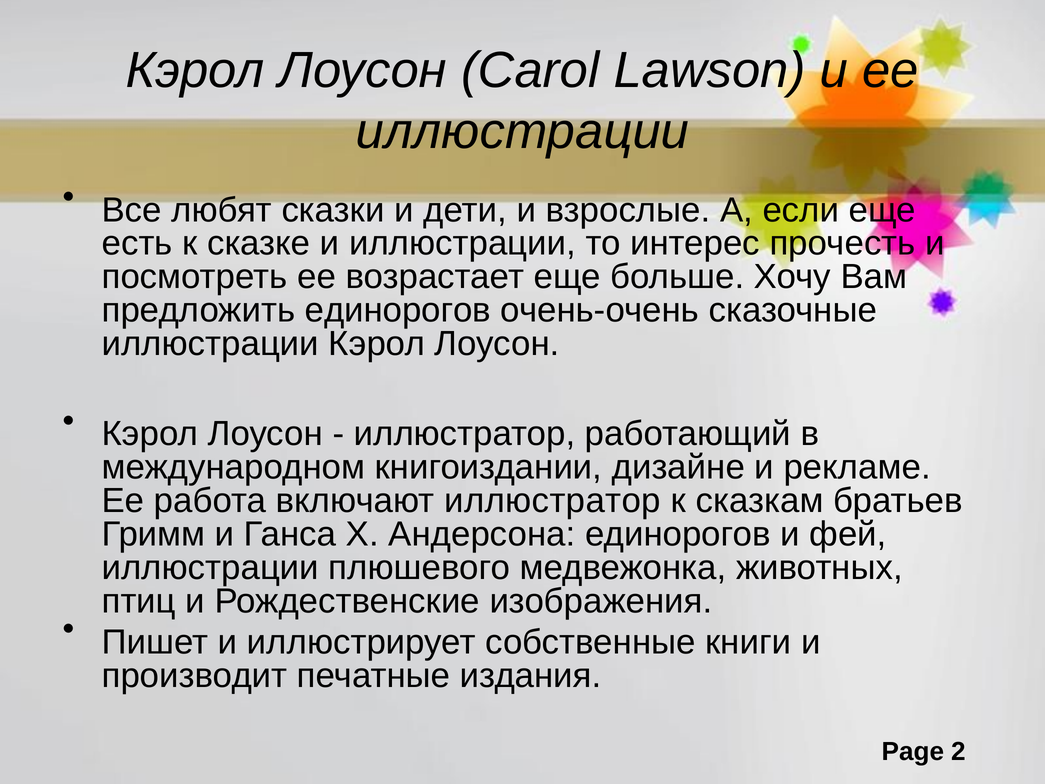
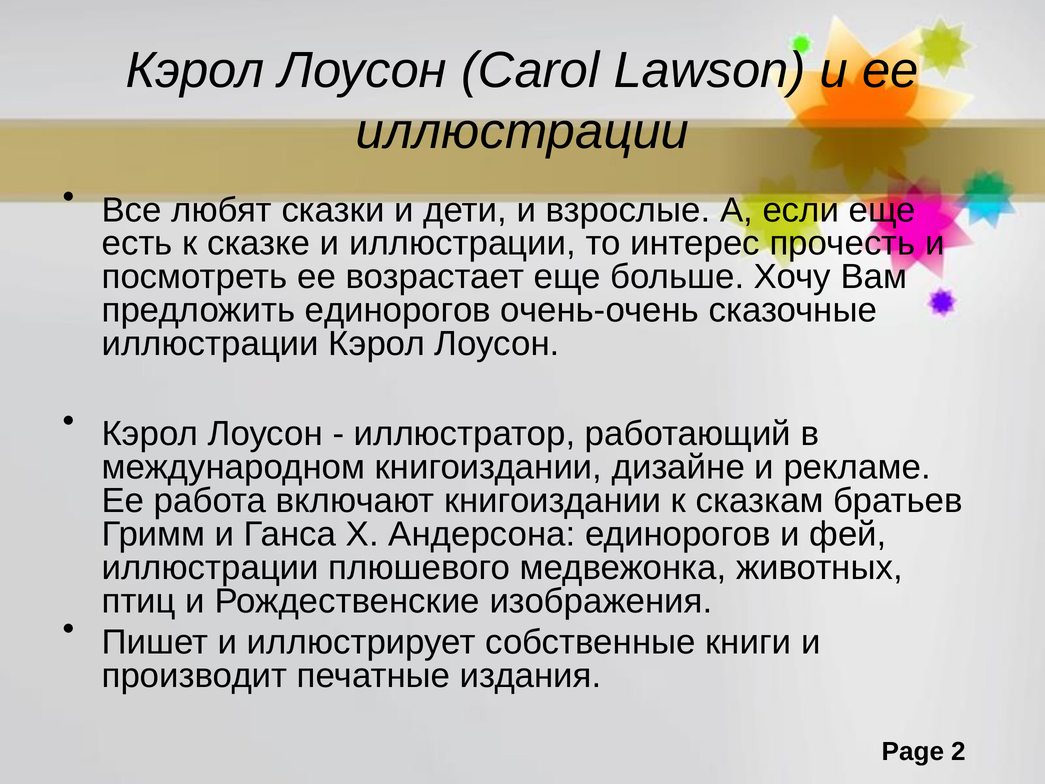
включают иллюстратор: иллюстратор -> книгоиздании (553, 501)
